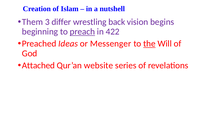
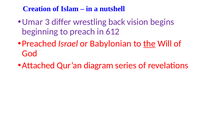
Them: Them -> Umar (32, 22)
preach underline: present -> none (82, 32)
422: 422 -> 612 (113, 32)
Ideas: Ideas -> Israel (68, 44)
Messenger: Messenger -> Babylonian (111, 44)
website: website -> diagram (99, 65)
